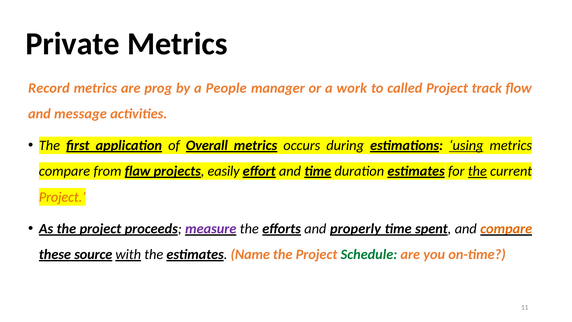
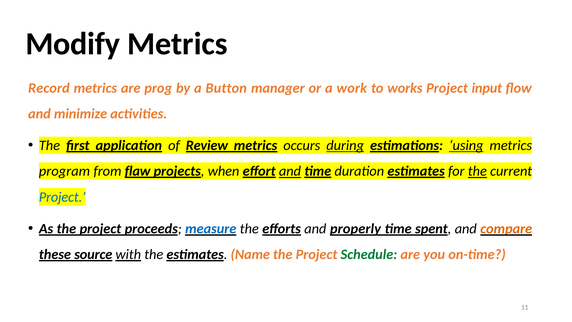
Private: Private -> Modify (73, 44)
People: People -> Button (226, 88)
called: called -> works (405, 88)
track: track -> input (487, 88)
message: message -> minimize (81, 114)
Overall: Overall -> Review (207, 145)
during underline: none -> present (345, 145)
compare: compare -> program (64, 171)
easily: easily -> when (224, 171)
and underline: none -> present (290, 171)
Project colour: orange -> blue (62, 197)
measure colour: purple -> blue (211, 229)
